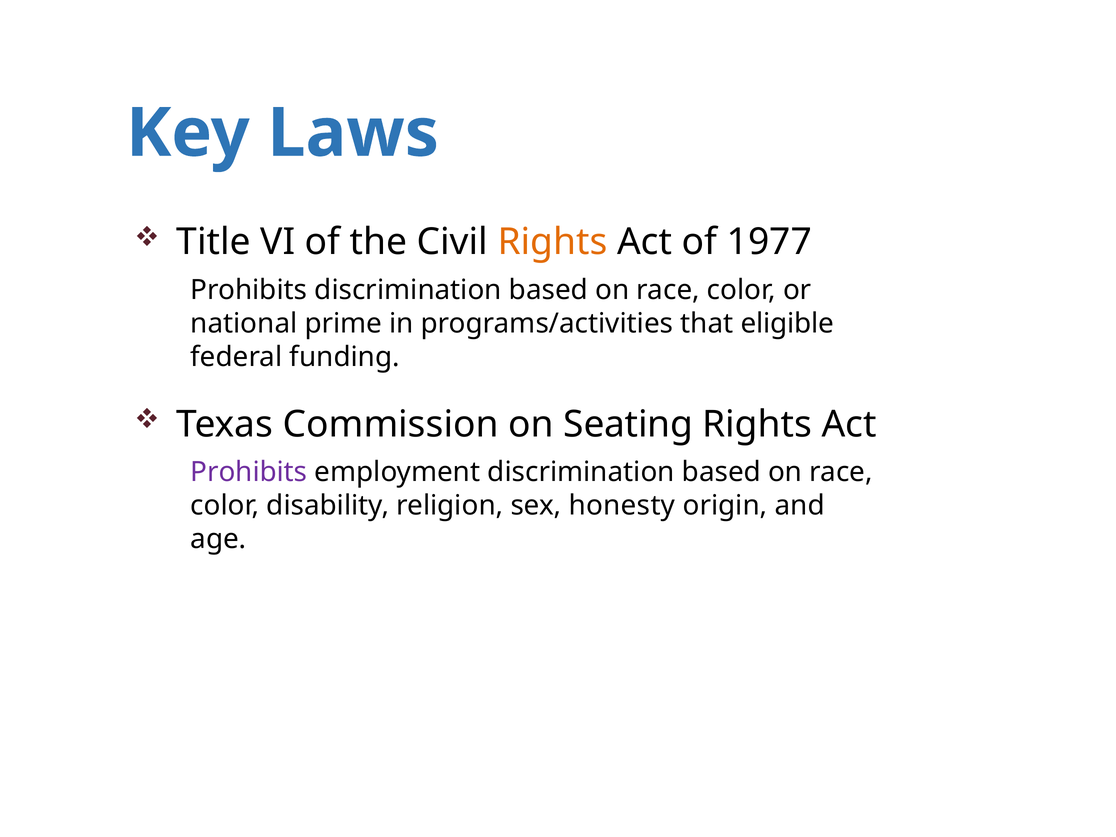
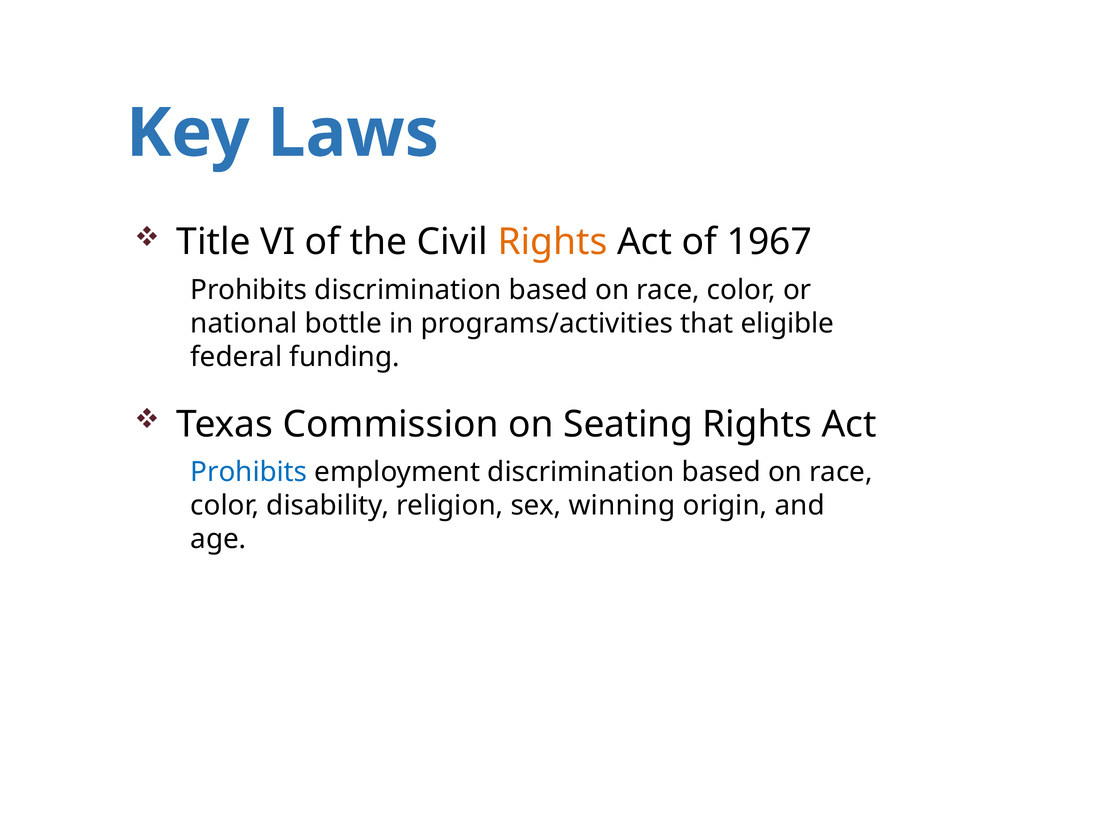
1977: 1977 -> 1967 (769, 242)
prime: prime -> bottle (343, 323)
Prohibits colour: purple -> blue (249, 472)
honesty: honesty -> winning (622, 506)
